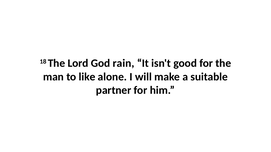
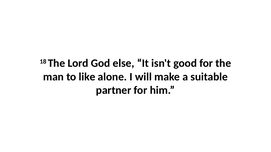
rain: rain -> else (124, 63)
